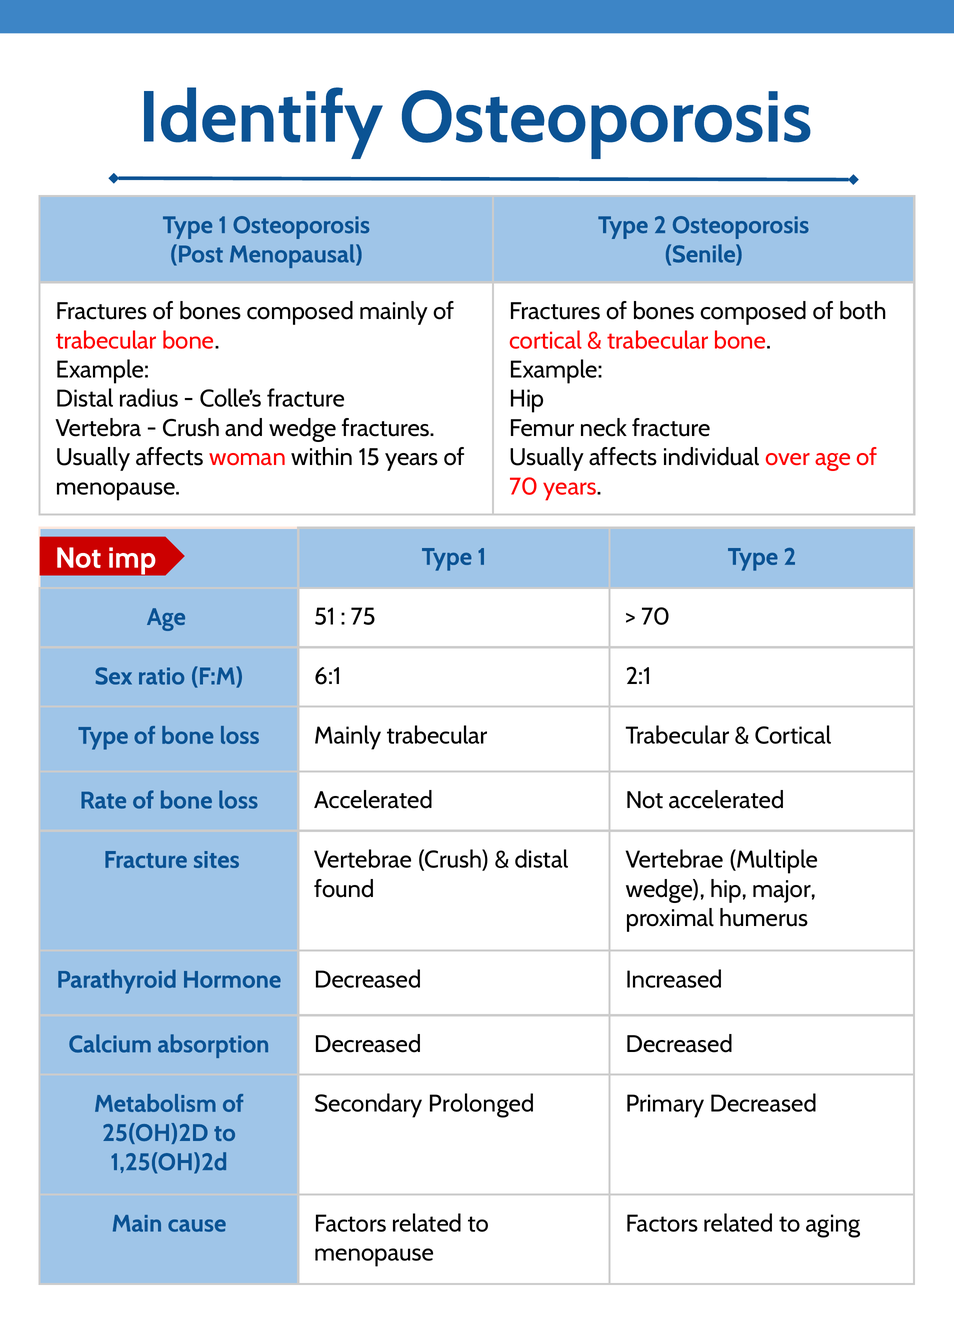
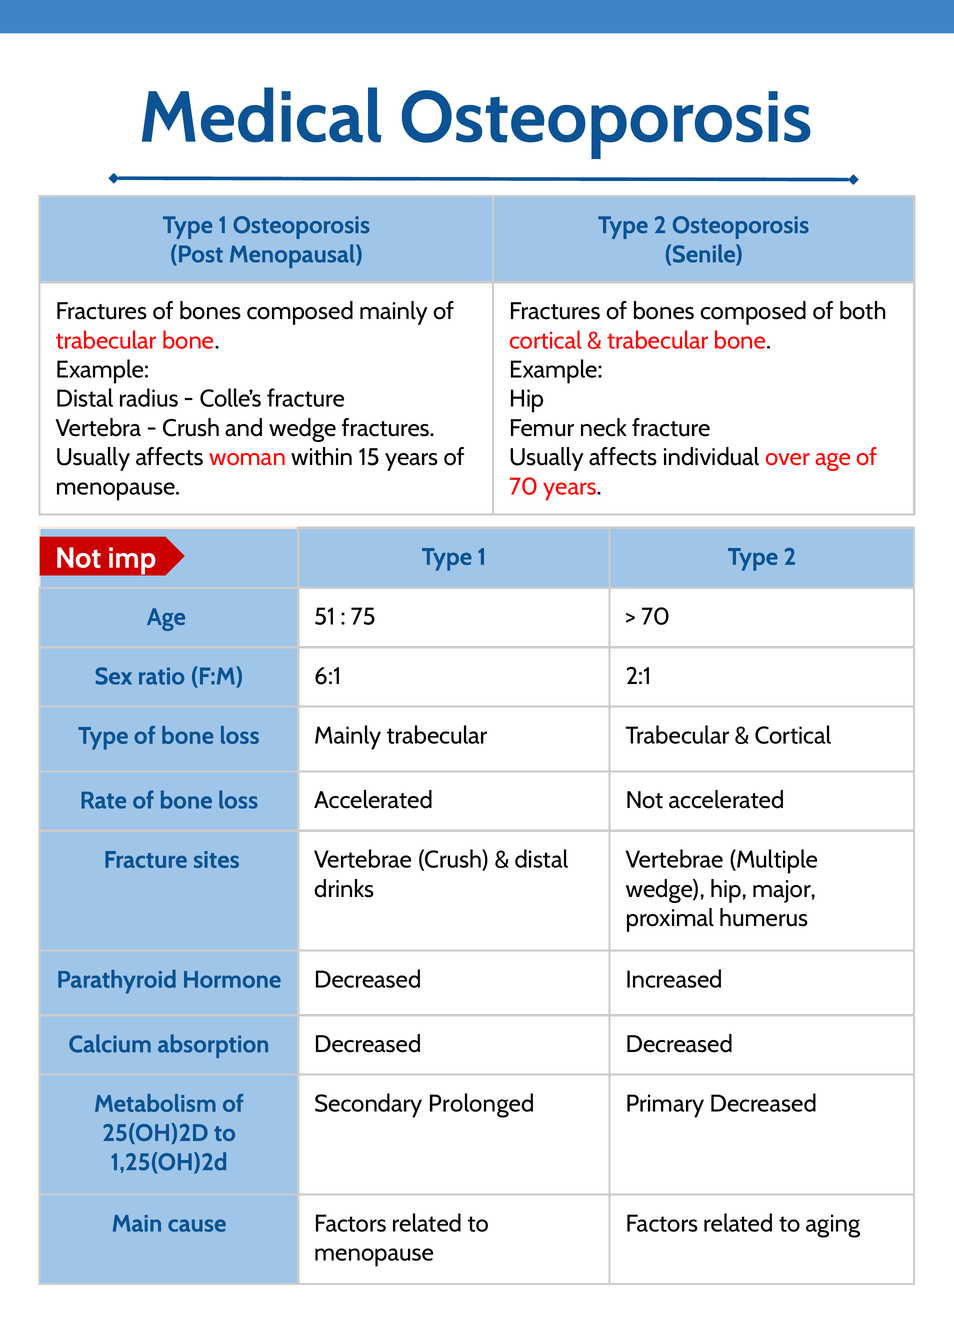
Identify: Identify -> Medical (261, 118)
found: found -> drinks (344, 889)
